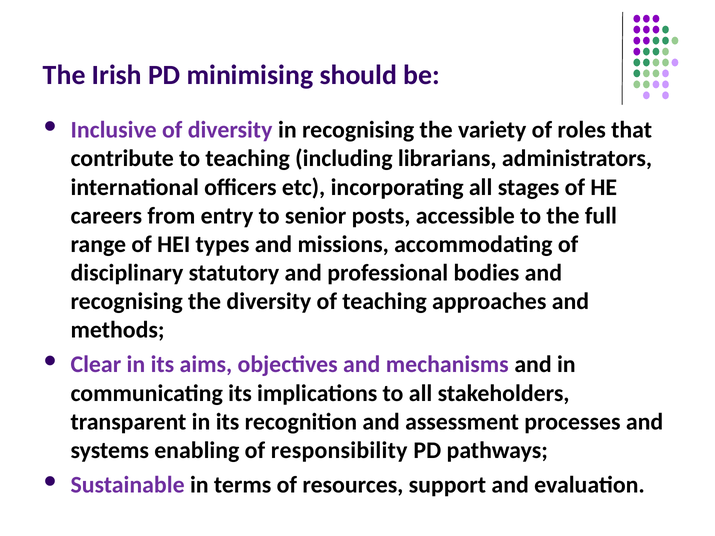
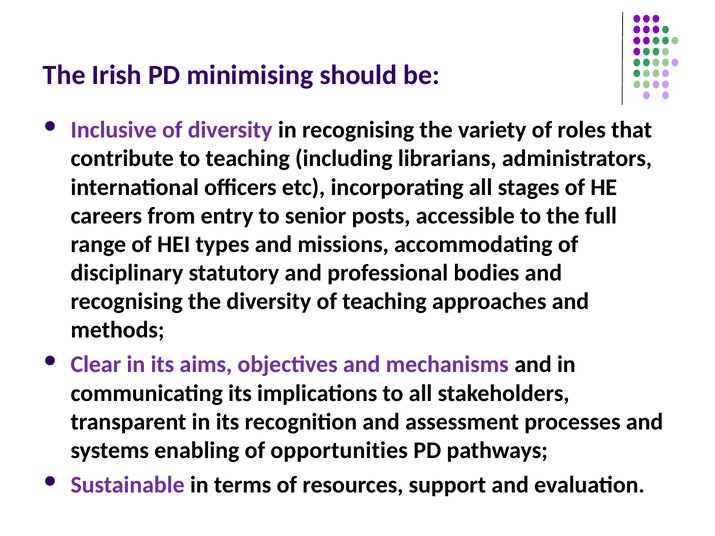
responsibility: responsibility -> opportunities (339, 451)
